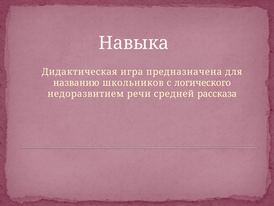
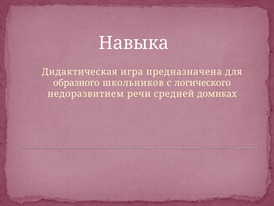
названию: названию -> образного (76, 83)
рассказа: рассказа -> домиках (217, 94)
